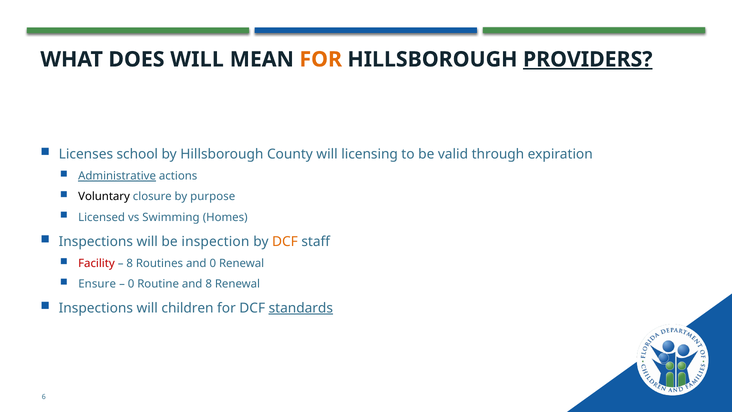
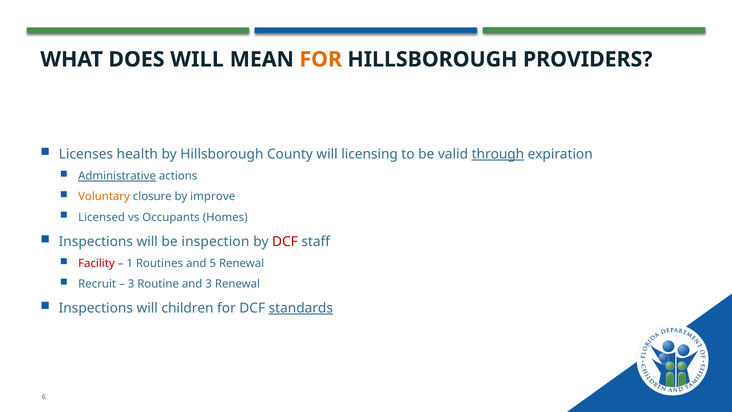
PROVIDERS underline: present -> none (588, 59)
school: school -> health (137, 154)
through underline: none -> present (498, 154)
Voluntary colour: black -> orange (104, 197)
purpose: purpose -> improve (213, 197)
Swimming: Swimming -> Occupants (171, 217)
DCF colour: orange -> red (285, 241)
8: 8 -> 1 (130, 263)
and 0: 0 -> 5 (213, 263)
Ensure: Ensure -> Recruit (97, 284)
0: 0 -> 3 (131, 284)
and 8: 8 -> 3 (209, 284)
